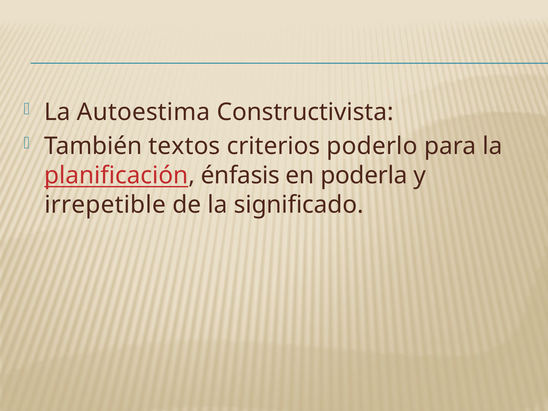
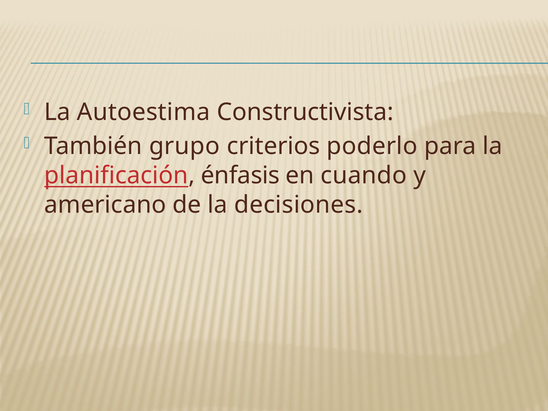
textos: textos -> grupo (184, 146)
poderla: poderla -> cuando (364, 175)
irrepetible: irrepetible -> americano (105, 205)
significado: significado -> decisiones (299, 205)
